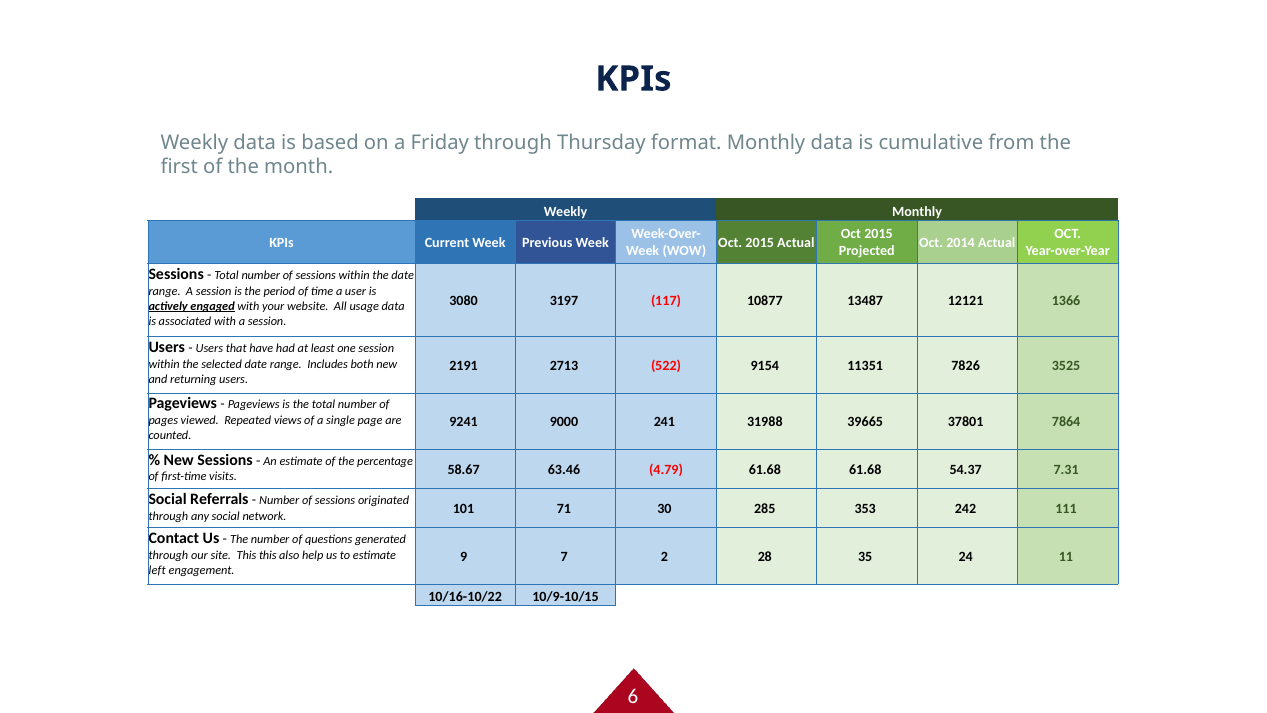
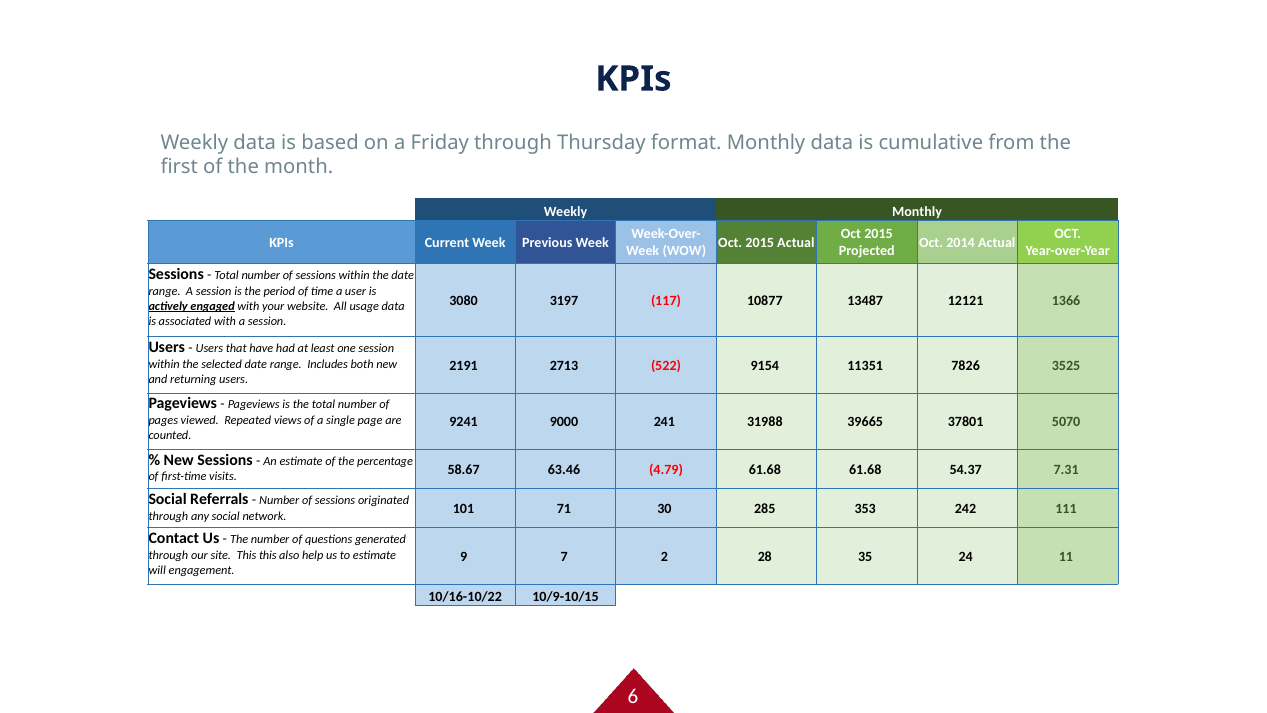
7864: 7864 -> 5070 (1066, 422)
left: left -> will (157, 570)
